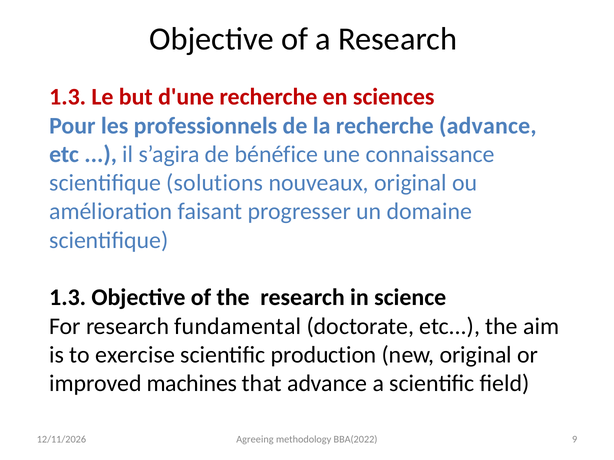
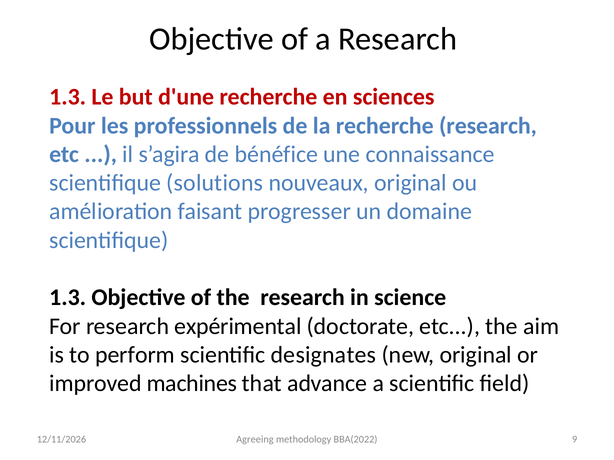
recherche advance: advance -> research (488, 126)
fundamental: fundamental -> expérimental (238, 327)
exercise: exercise -> perform (135, 355)
production: production -> designates (323, 355)
